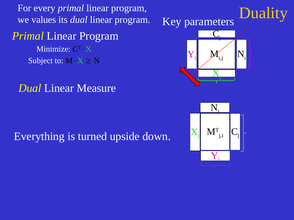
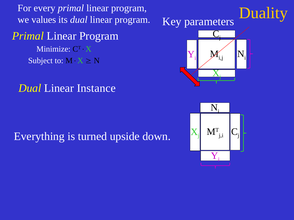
Measure: Measure -> Instance (96, 88)
